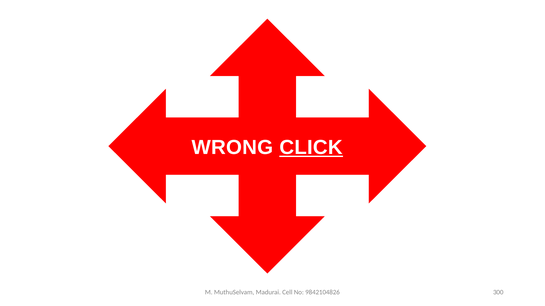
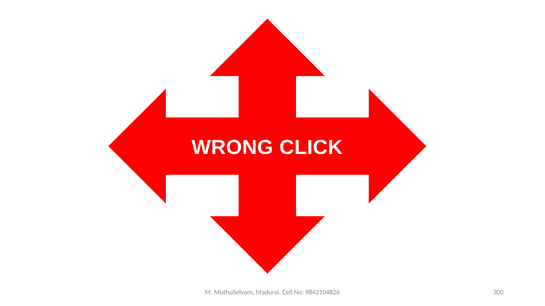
CLICK underline: present -> none (311, 148)
